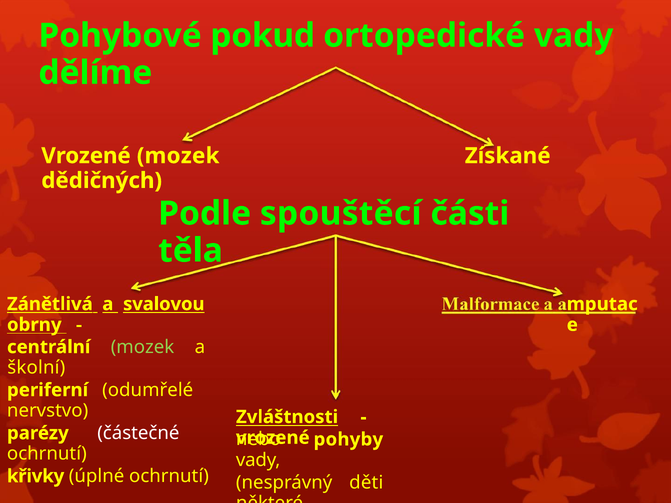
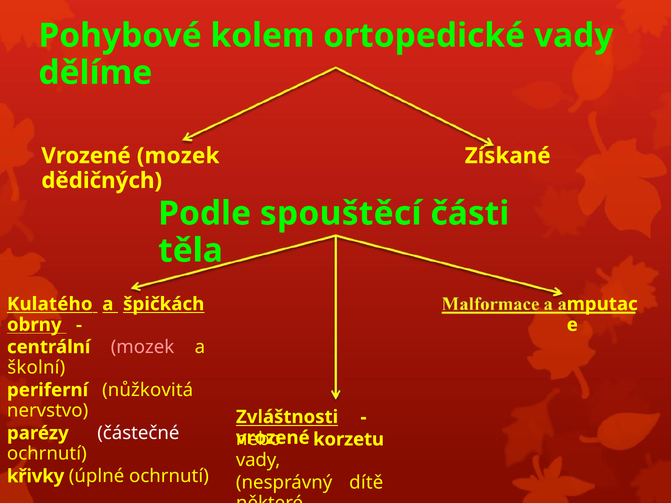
pokud: pokud -> kolem (263, 36)
Zánětlivá: Zánětlivá -> Kulatého (50, 304)
svalovou: svalovou -> špičkách (164, 304)
mozek colour: light green -> pink (142, 347)
odumřelé: odumřelé -> nůžkovitá (148, 390)
pohyby: pohyby -> korzetu (349, 440)
děti: děti -> dítě (366, 483)
